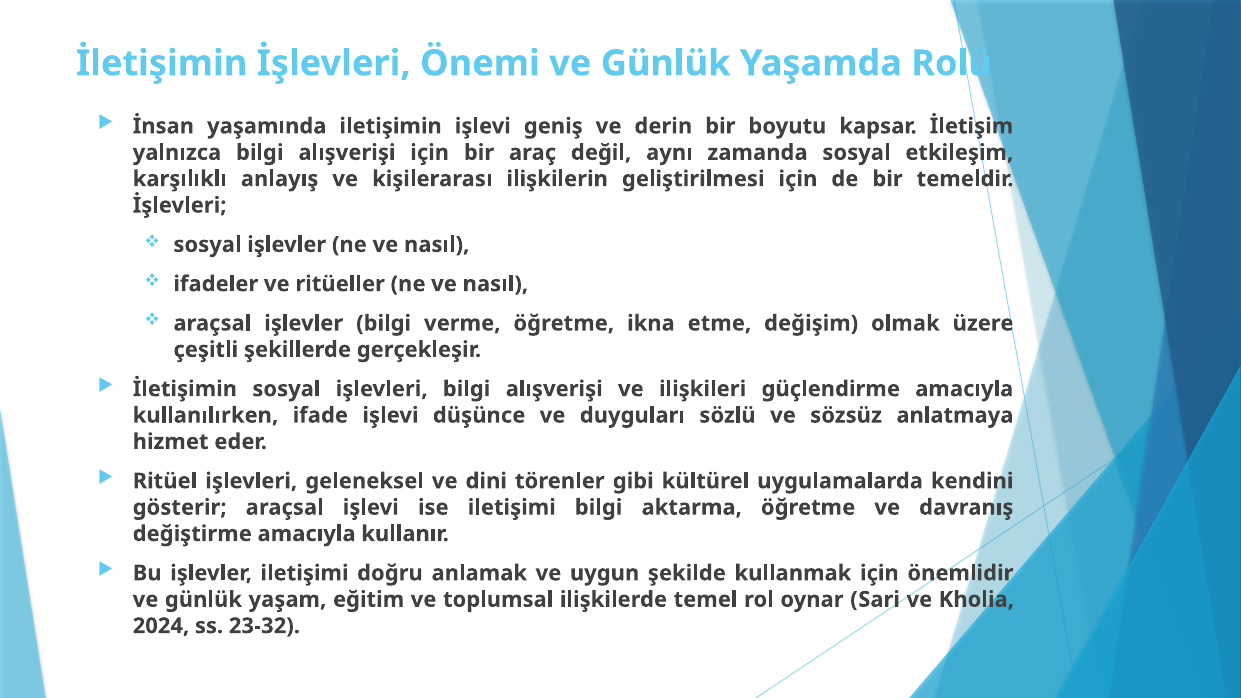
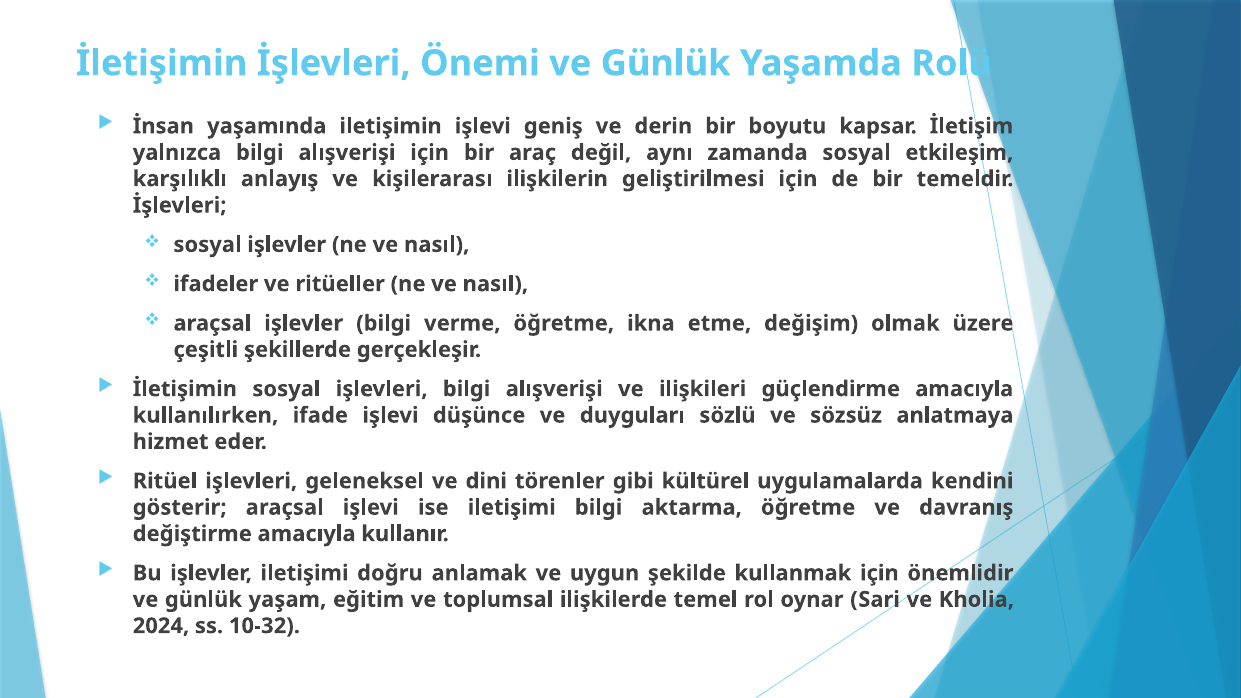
23-32: 23-32 -> 10-32 (264, 626)
